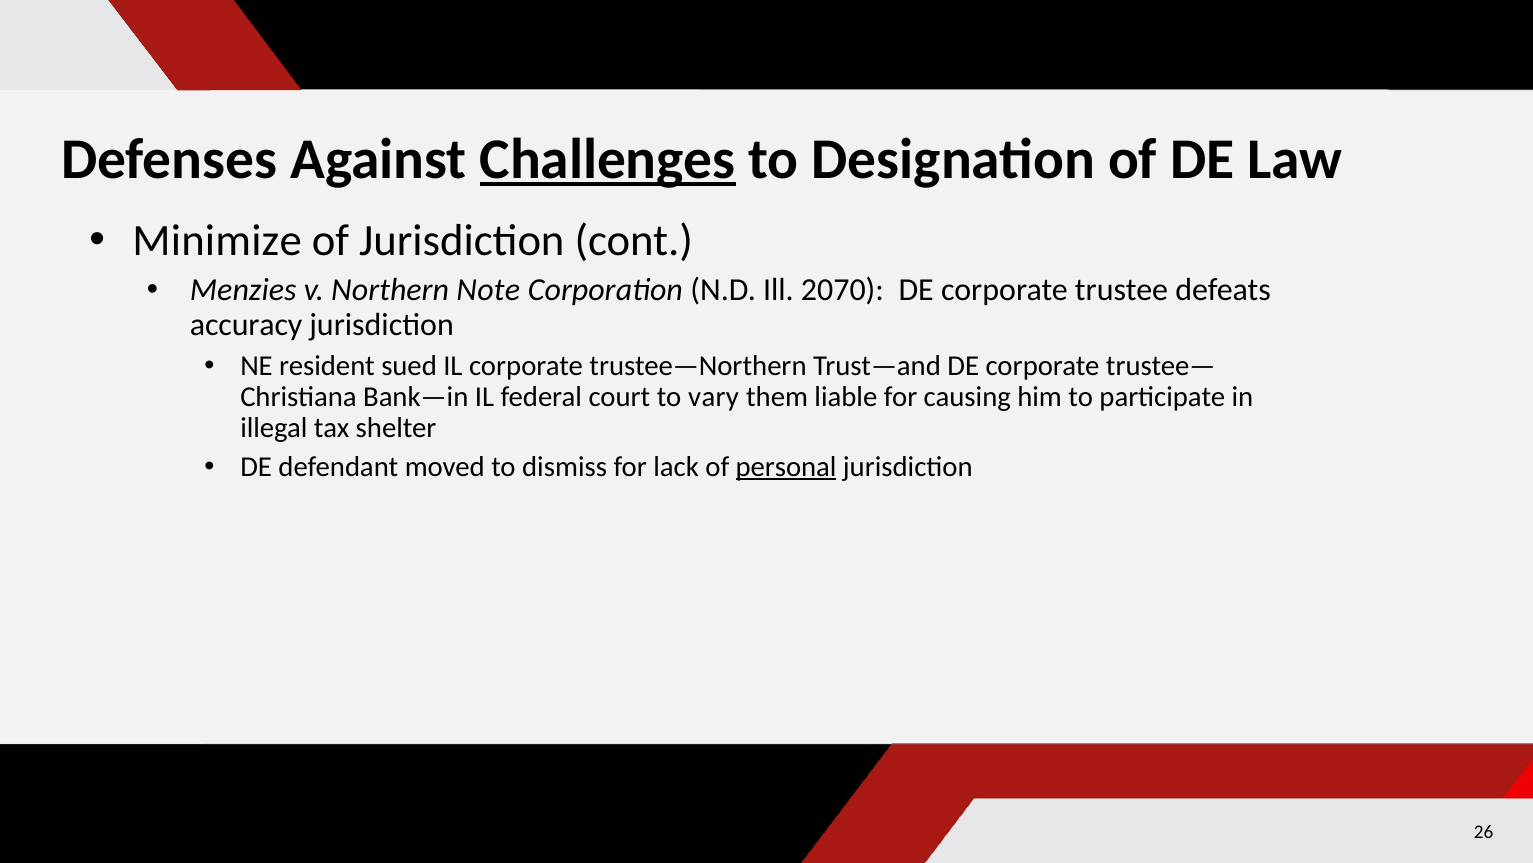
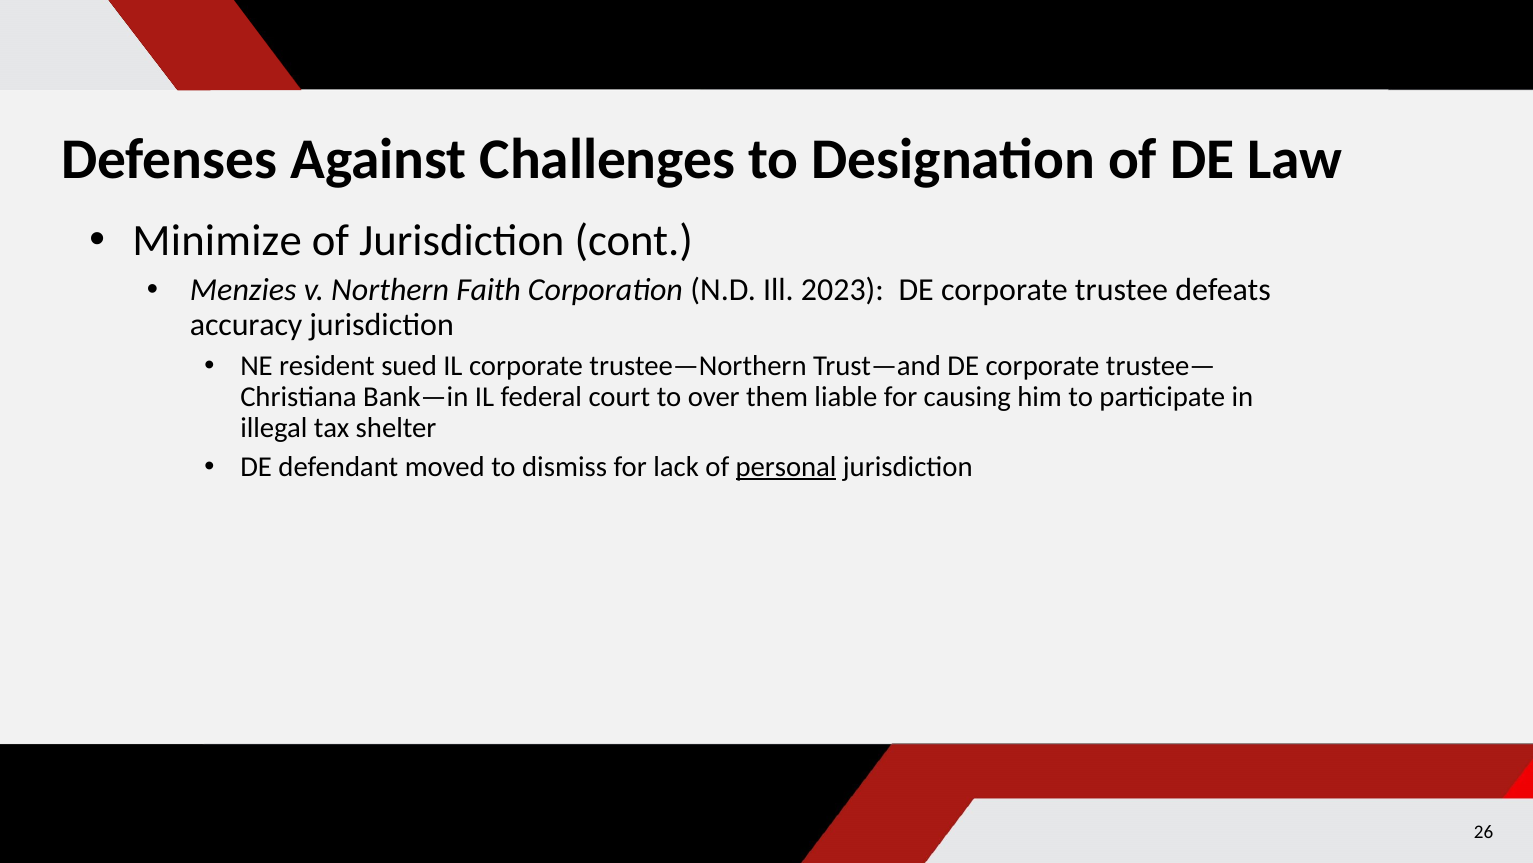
Challenges underline: present -> none (608, 159)
Note: Note -> Faith (489, 290)
2070: 2070 -> 2023 (842, 290)
vary: vary -> over (714, 396)
